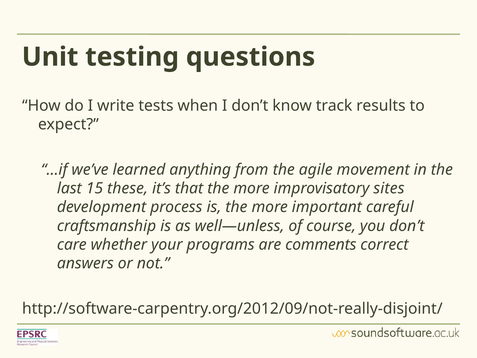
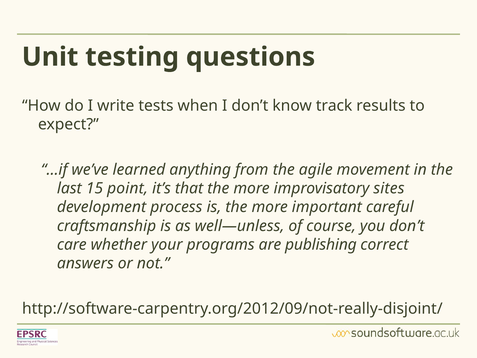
these: these -> point (128, 188)
comments: comments -> publishing (321, 244)
